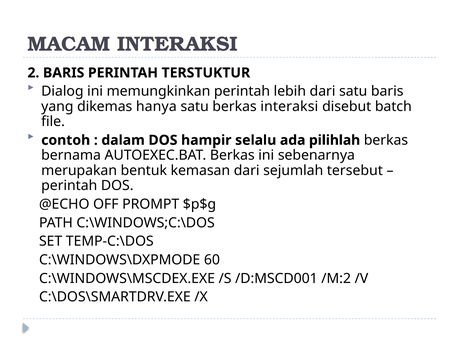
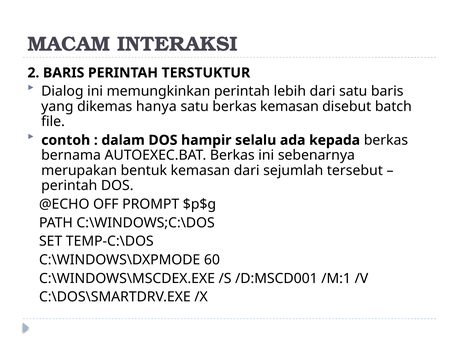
berkas interaksi: interaksi -> kemasan (289, 107)
pilihlah: pilihlah -> kepada (335, 140)
/M:2: /M:2 -> /M:1 (336, 279)
